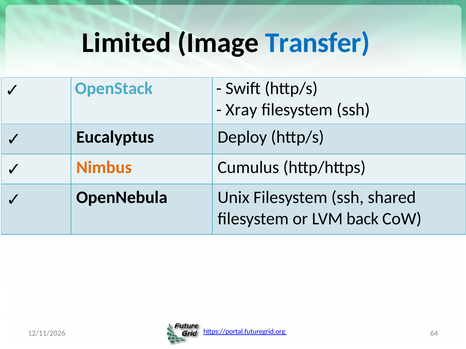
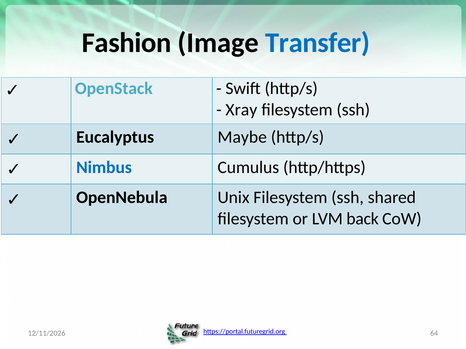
Limited: Limited -> Fashion (127, 43)
Deploy: Deploy -> Maybe (242, 137)
Nimbus colour: orange -> blue (104, 168)
